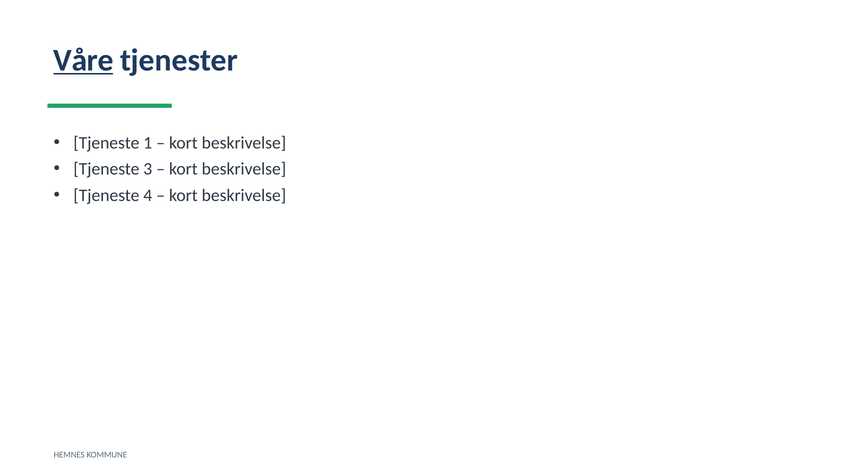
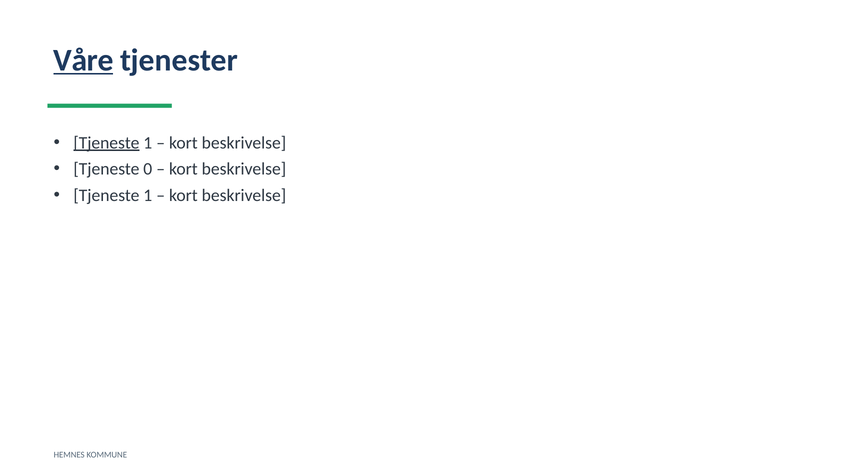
Tjeneste underline: none -> present (106, 143)
3: 3 -> 0 (148, 169)
4: 4 -> 1 (148, 195)
